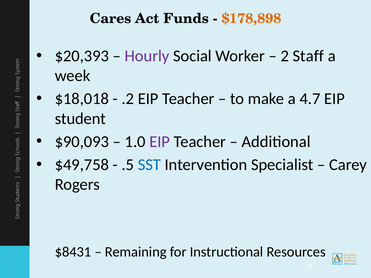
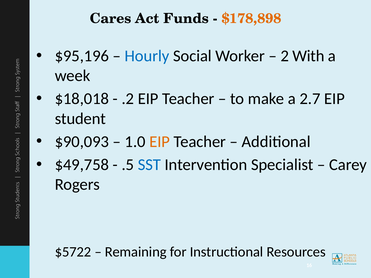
$20,393: $20,393 -> $95,196 (82, 56)
Hourly colour: purple -> blue (147, 56)
Staff: Staff -> With (308, 56)
4.7: 4.7 -> 2.7 (310, 99)
EIP colour: purple -> orange (160, 142)
$8431: $8431 -> $5722 (73, 252)
